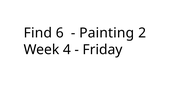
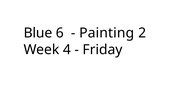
Find: Find -> Blue (38, 33)
